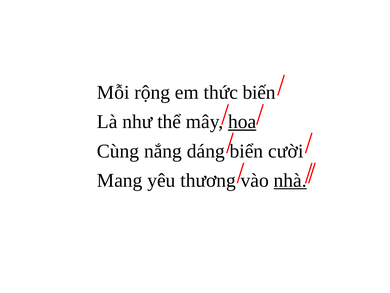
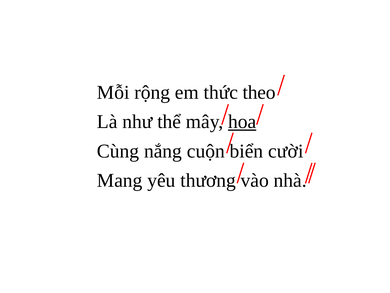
biến: biến -> theo (259, 92)
dáng: dáng -> cuộn (206, 151)
nhà underline: present -> none (290, 180)
